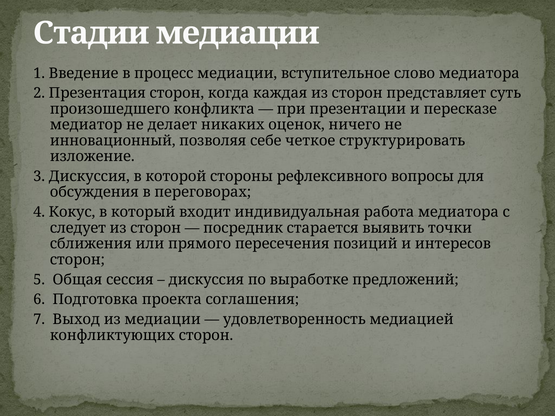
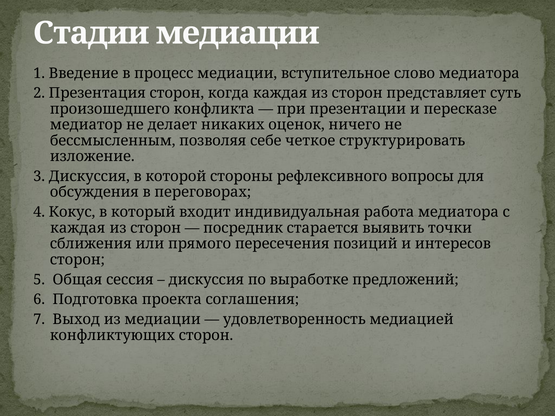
инновационный: инновационный -> бессмысленным (113, 141)
следует: следует -> каждая (78, 228)
